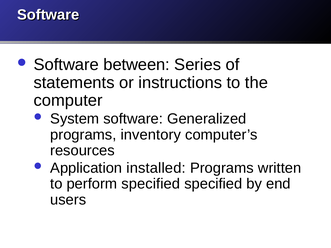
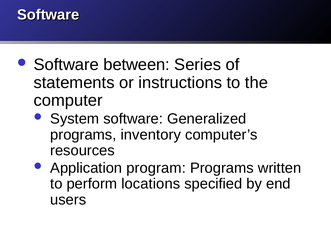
installed: installed -> program (156, 168)
perform specified: specified -> locations (151, 184)
